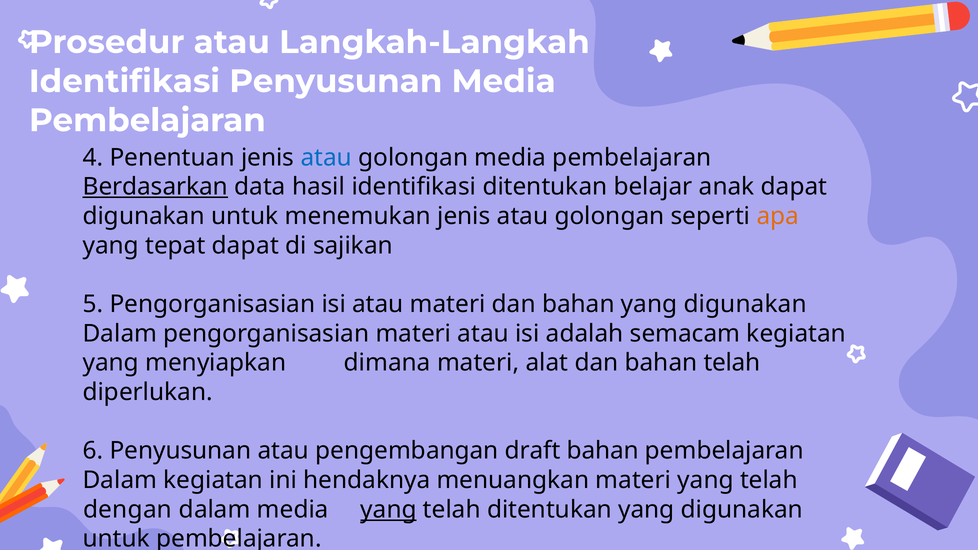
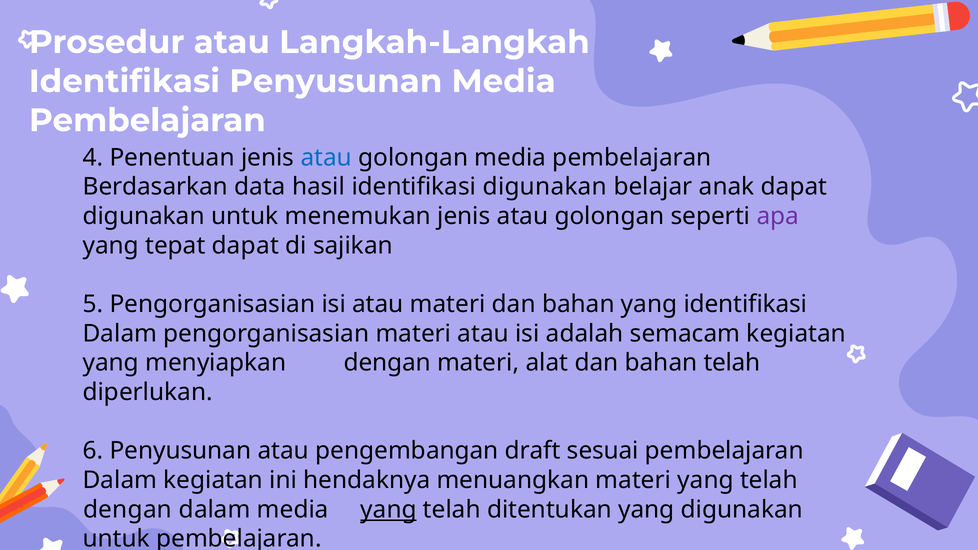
Berdasarkan underline: present -> none (155, 187)
identifikasi ditentukan: ditentukan -> digunakan (545, 187)
apa colour: orange -> purple (778, 216)
bahan yang digunakan: digunakan -> identifikasi (745, 304)
menyiapkan dimana: dimana -> dengan (387, 363)
draft bahan: bahan -> sesuai (603, 451)
